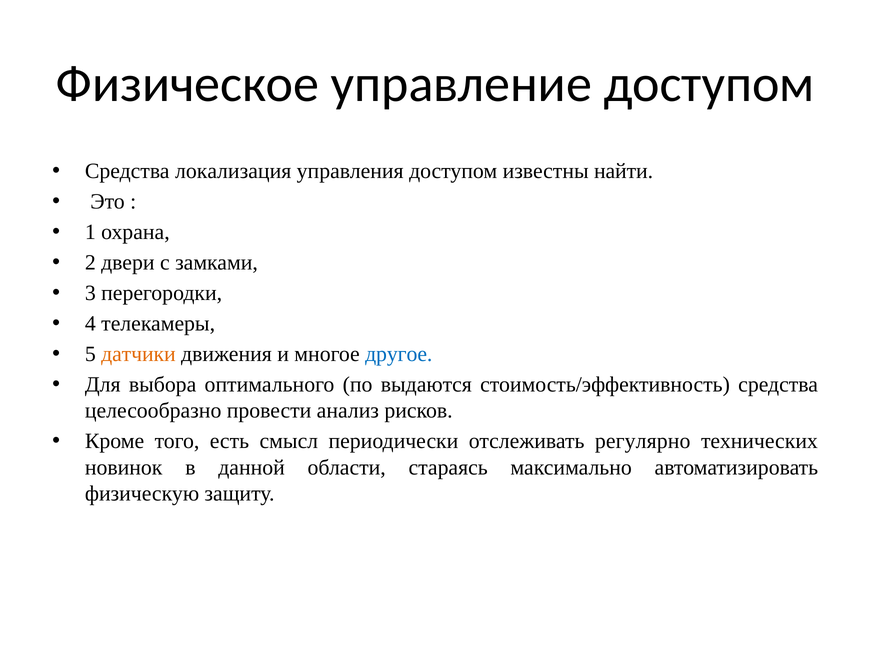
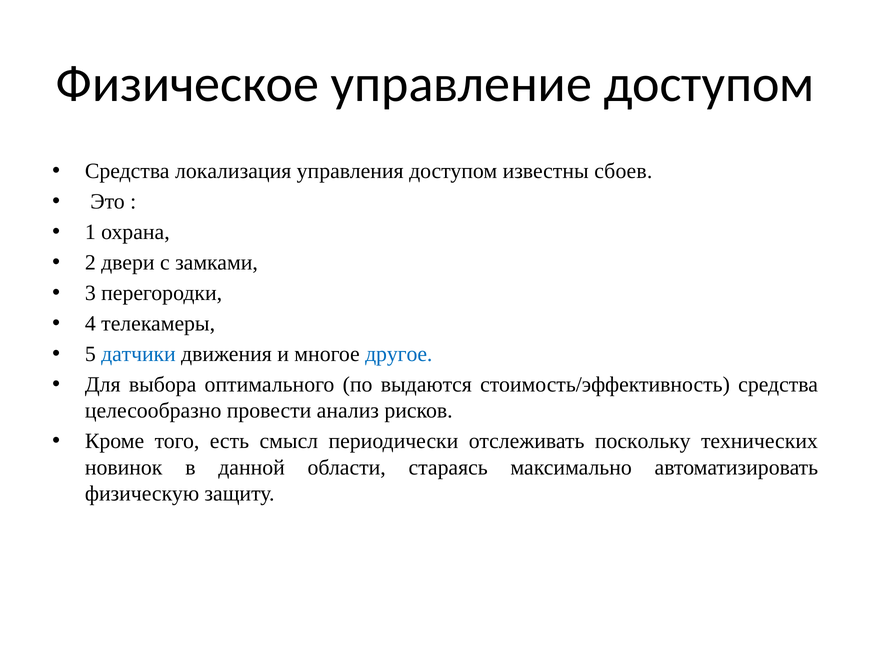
найти: найти -> сбоев (623, 171)
датчики colour: orange -> blue (138, 354)
регулярно: регулярно -> поскольку (643, 441)
